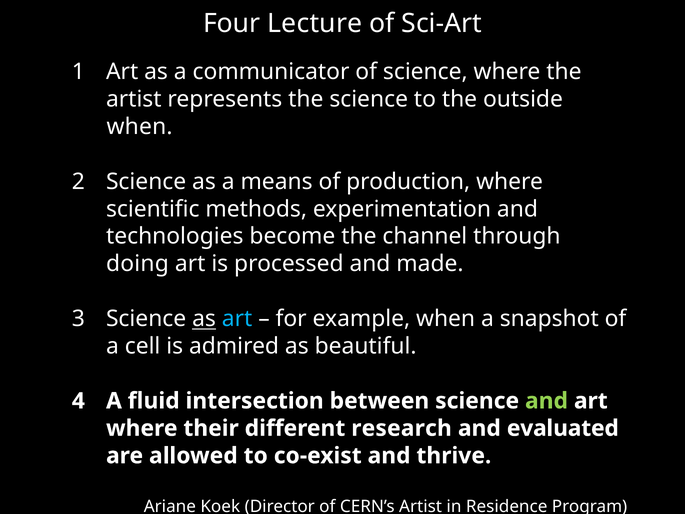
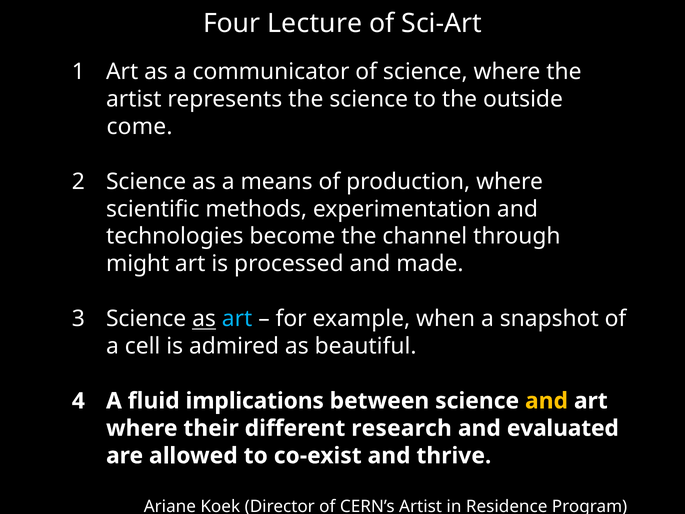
when: when -> come (140, 127)
doing: doing -> might (138, 264)
intersection: intersection -> implications (255, 401)
and colour: light green -> yellow (546, 401)
